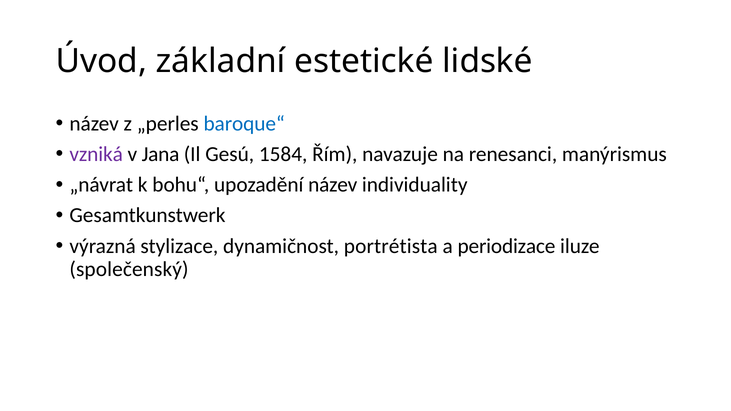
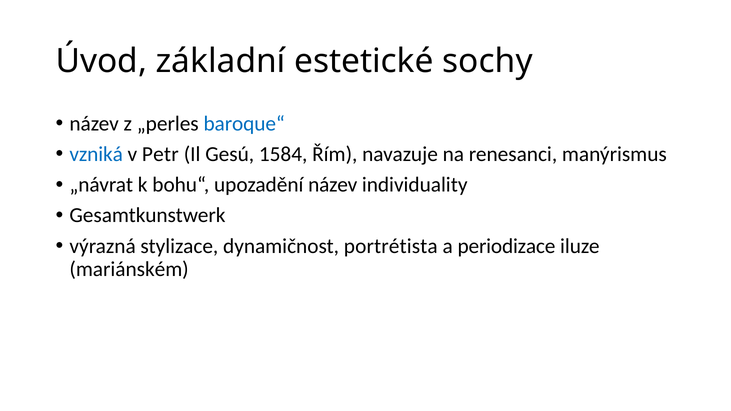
lidské: lidské -> sochy (488, 61)
vzniká colour: purple -> blue (96, 154)
Jana: Jana -> Petr (160, 154)
společenský: společenský -> mariánském (129, 269)
